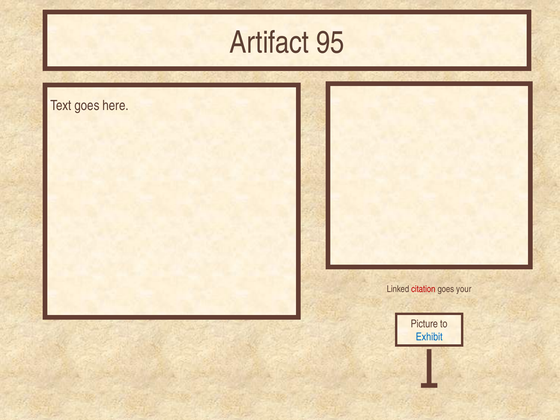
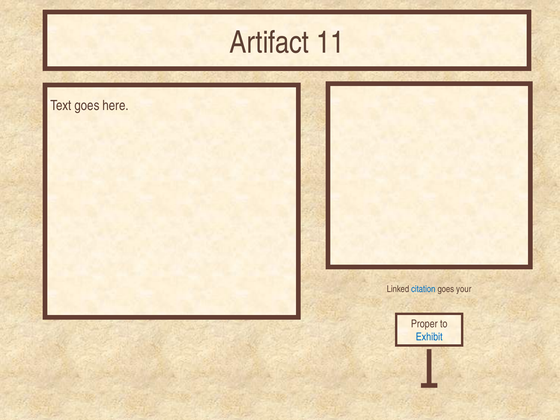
95: 95 -> 11 (330, 42)
citation colour: red -> blue (423, 289)
Picture: Picture -> Proper (424, 324)
